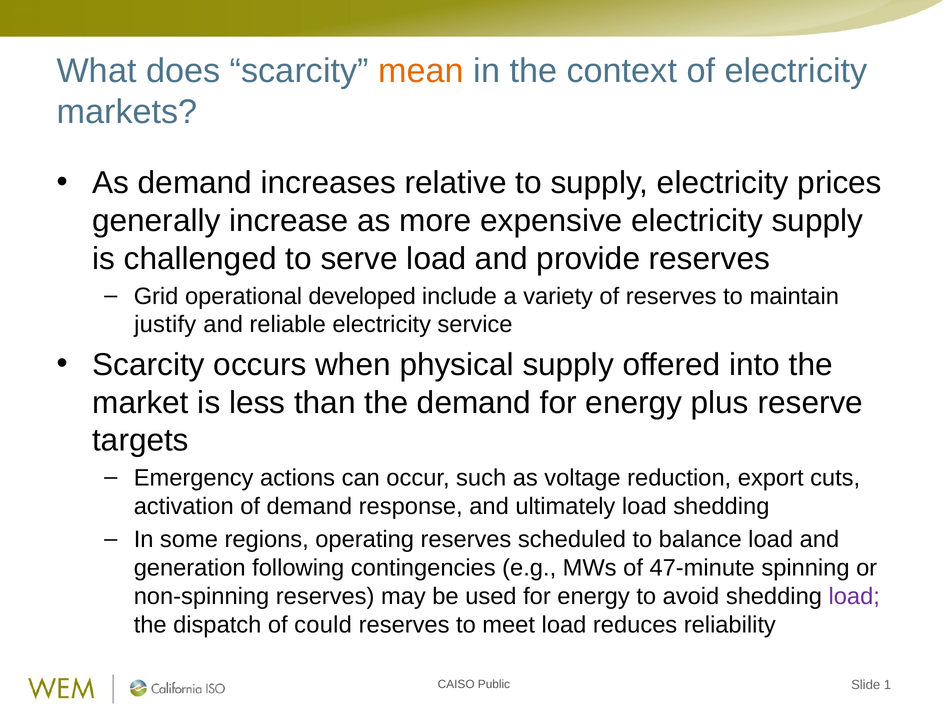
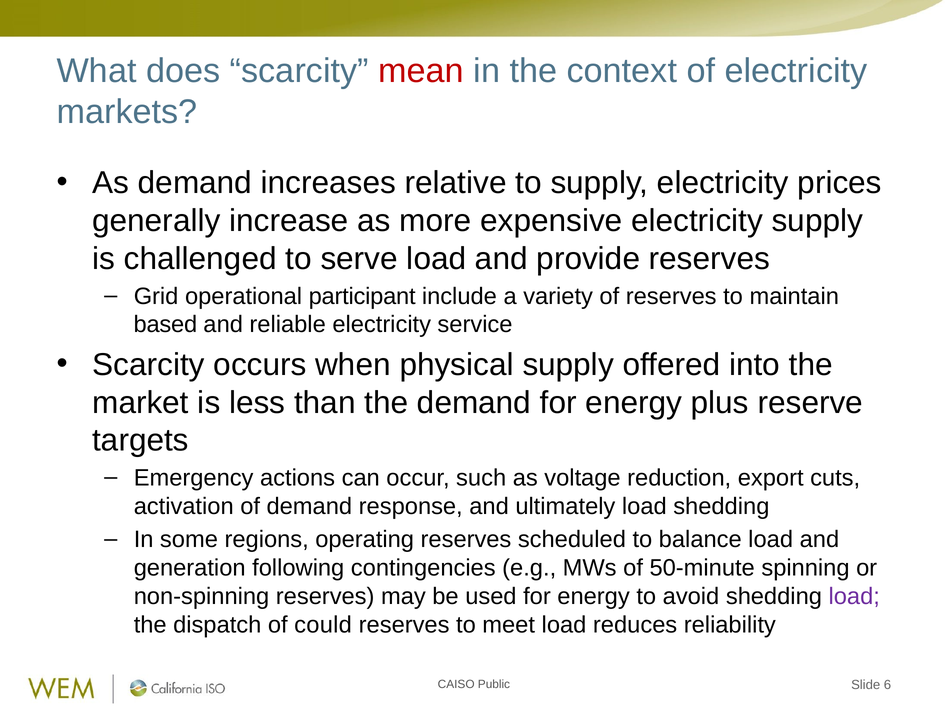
mean colour: orange -> red (421, 71)
developed: developed -> participant (362, 296)
justify: justify -> based (165, 325)
47-minute: 47-minute -> 50-minute (702, 568)
1: 1 -> 6 (888, 685)
